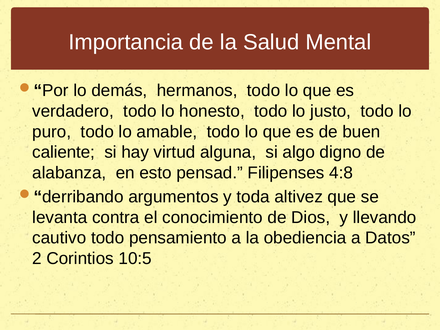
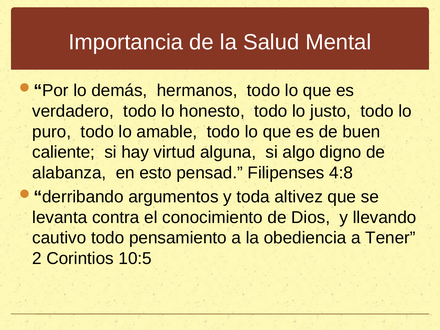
Datos: Datos -> Tener (390, 238)
